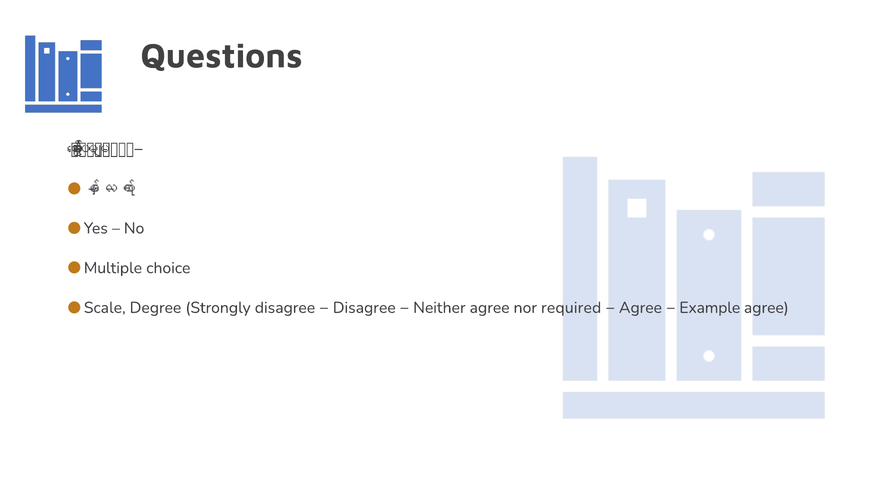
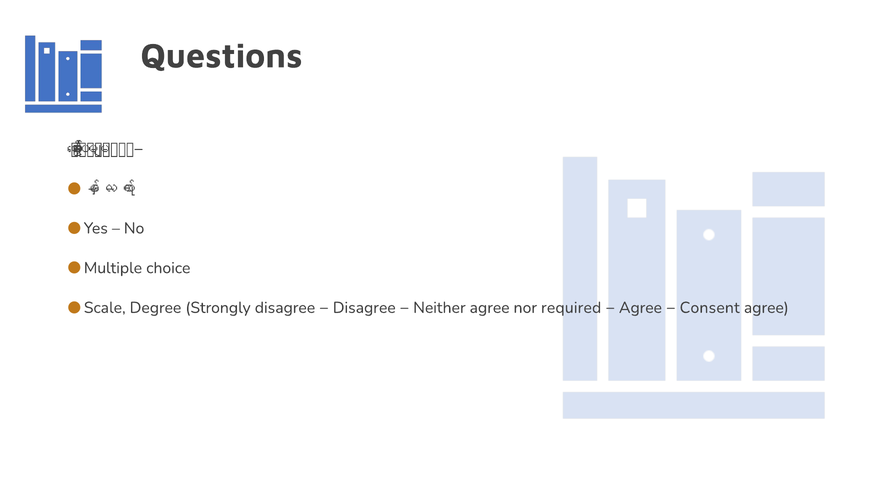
Example: Example -> Consent (710, 308)
